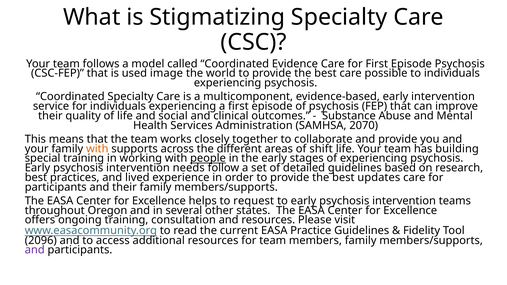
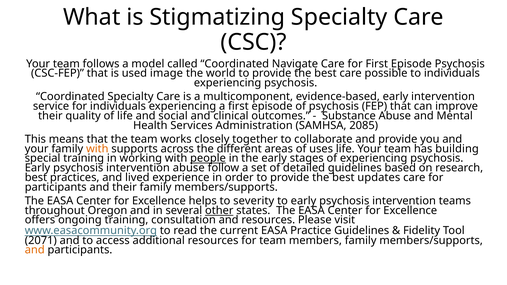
Evidence: Evidence -> Navigate (295, 64)
2070: 2070 -> 2085 (364, 125)
shift: shift -> uses (321, 149)
intervention needs: needs -> abuse (189, 168)
request: request -> severity (254, 201)
other underline: none -> present (219, 211)
2096: 2096 -> 2071 (41, 241)
and colour: purple -> orange (35, 250)
